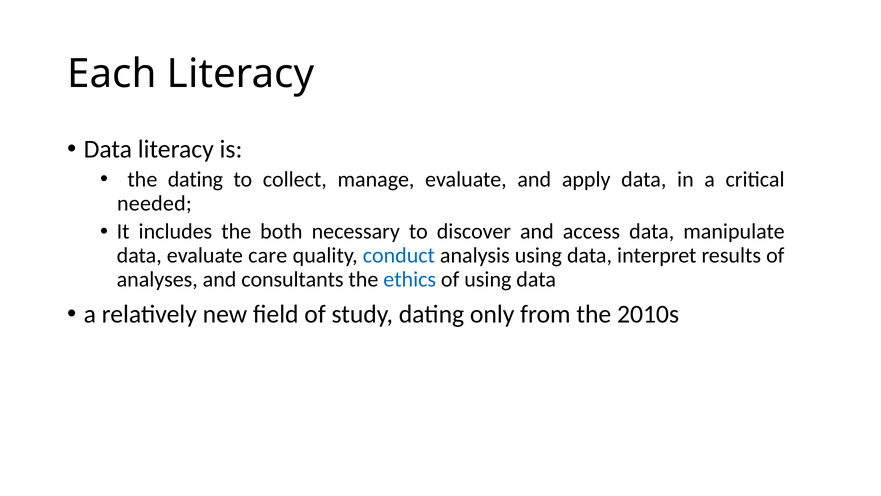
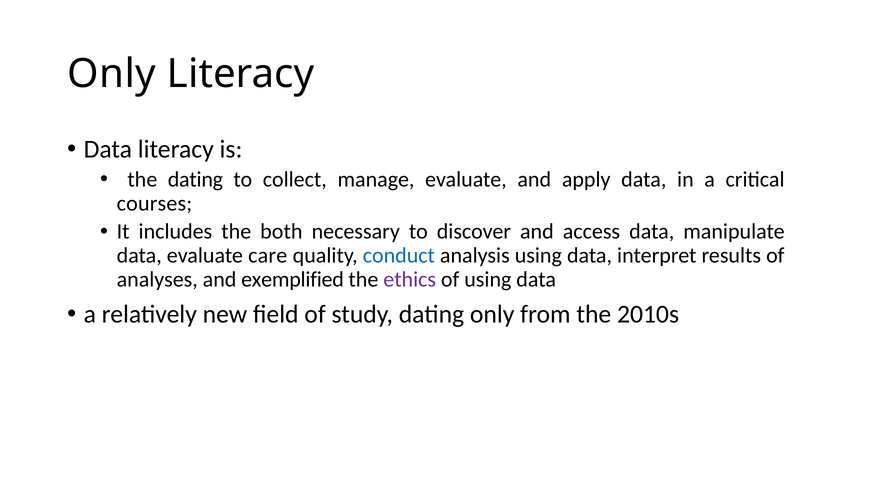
Each: Each -> Only (112, 74)
needed: needed -> courses (154, 203)
consultants: consultants -> exemplified (293, 279)
ethics colour: blue -> purple (410, 279)
